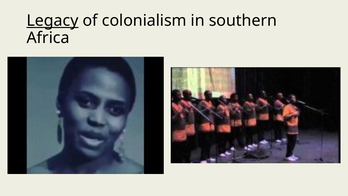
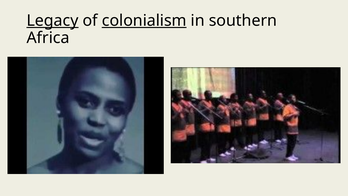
colonialism underline: none -> present (144, 21)
